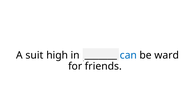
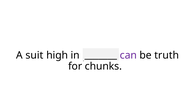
can colour: blue -> purple (128, 55)
ward: ward -> truth (167, 55)
friends: friends -> chunks (103, 66)
